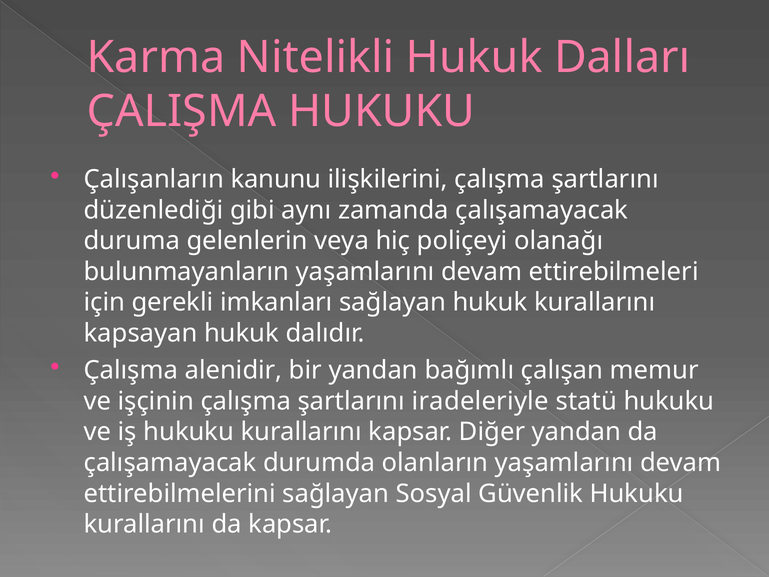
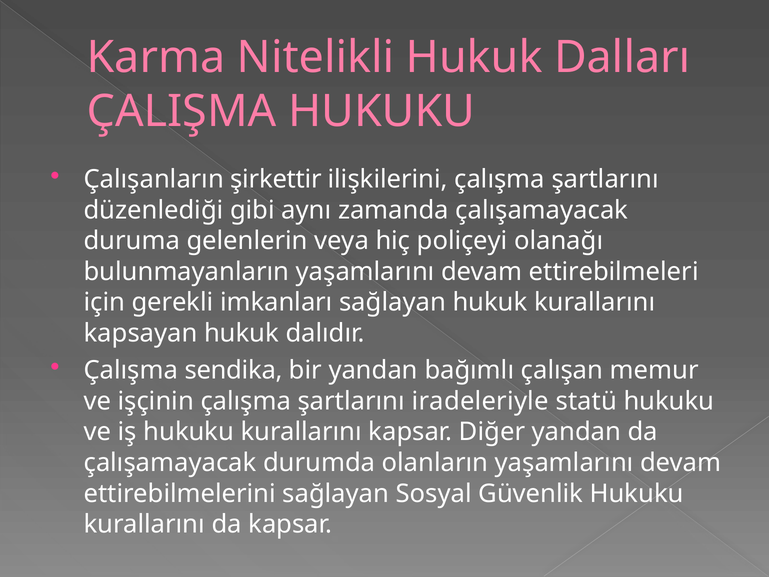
kanunu: kanunu -> şirkettir (276, 179)
alenidir: alenidir -> sendika (234, 370)
